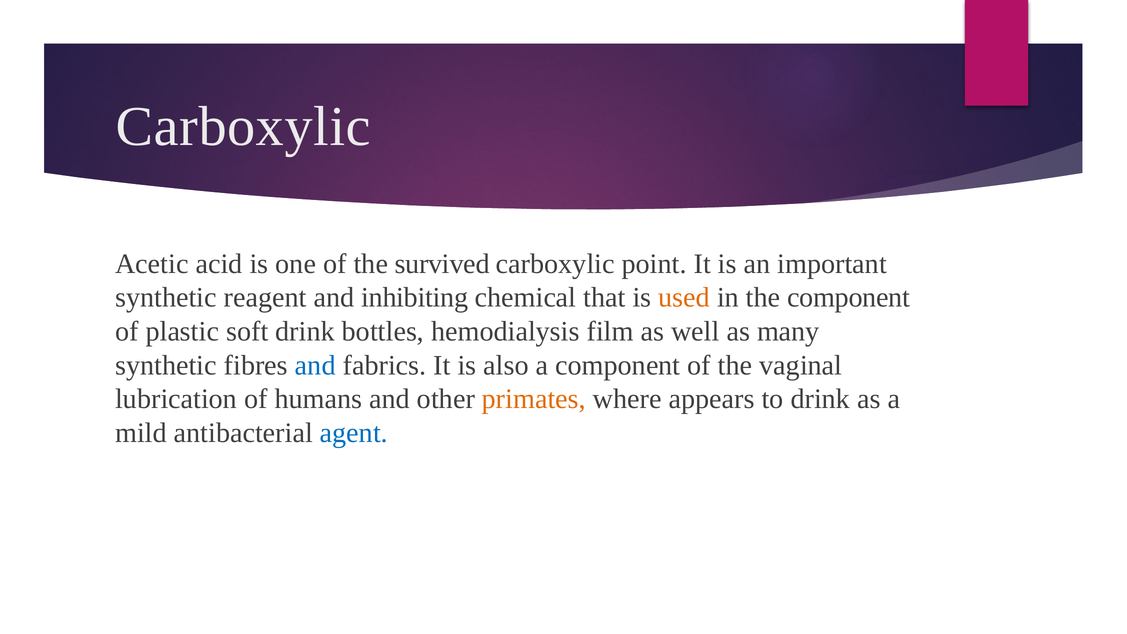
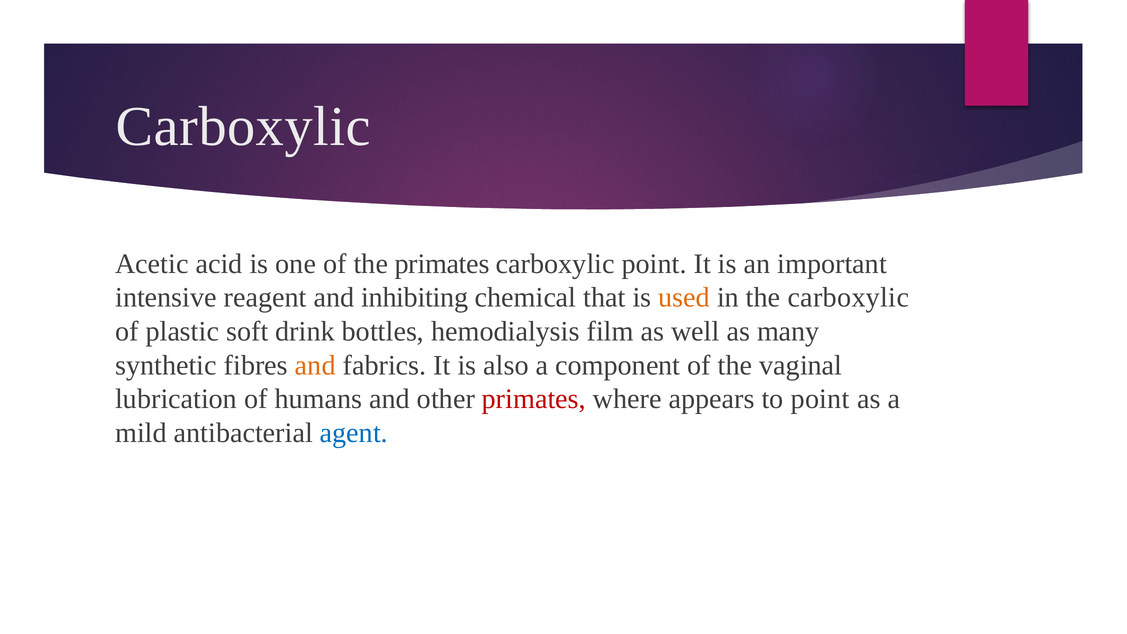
the survived: survived -> primates (442, 264)
synthetic: synthetic -> intensive (166, 298)
the component: component -> carboxylic (848, 298)
and colour: blue -> orange (315, 365)
primates colour: orange -> red (534, 399)
to drink: drink -> point (820, 399)
